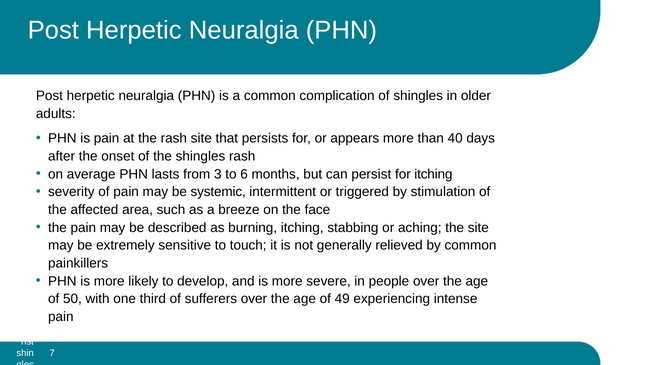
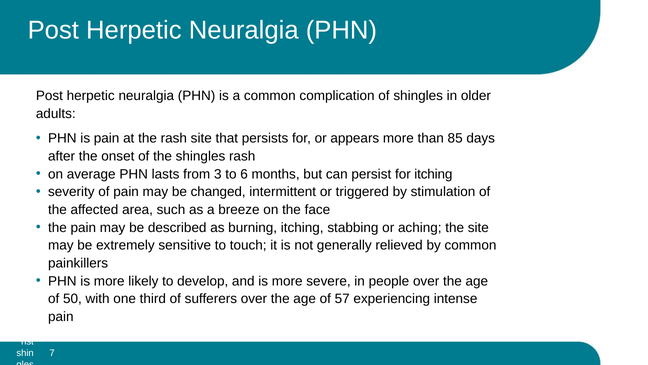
40: 40 -> 85 (455, 138)
systemic: systemic -> changed (218, 192)
49: 49 -> 57 (342, 299)
